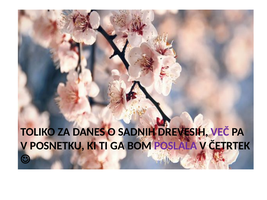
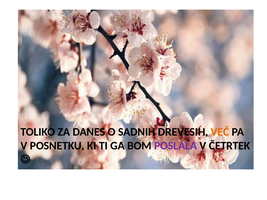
VEČ colour: purple -> orange (220, 132)
